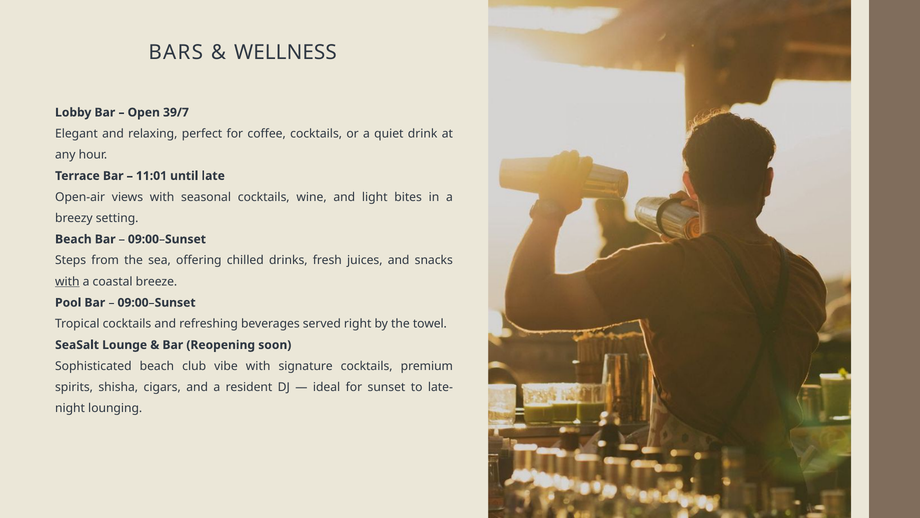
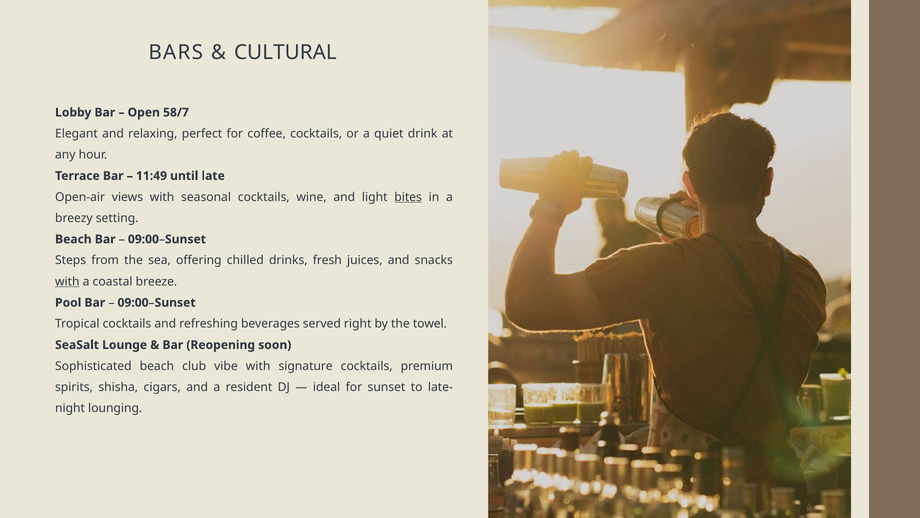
WELLNESS: WELLNESS -> CULTURAL (285, 52)
39/7: 39/7 -> 58/7 (176, 112)
11:01: 11:01 -> 11:49 (151, 176)
bites underline: none -> present (408, 197)
